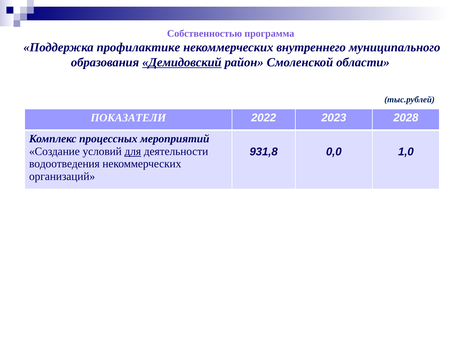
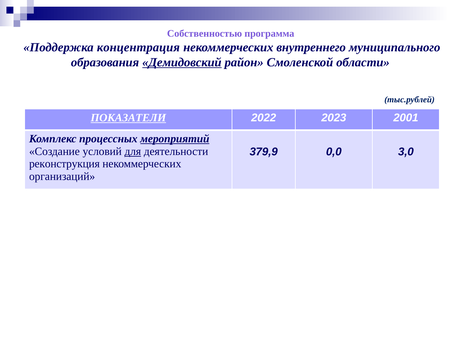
профилактике: профилактике -> концентрация (138, 47)
ПОКАЗАТЕЛИ underline: none -> present (128, 118)
2028: 2028 -> 2001 (406, 118)
мероприятий underline: none -> present (175, 139)
931,8: 931,8 -> 379,9 (264, 151)
1,0: 1,0 -> 3,0 (406, 151)
водоотведения: водоотведения -> реконструкция (64, 164)
